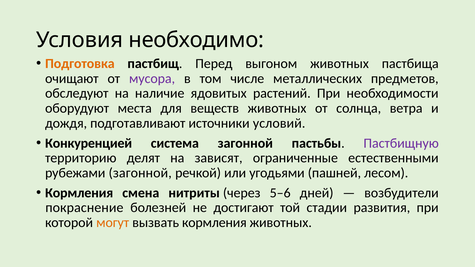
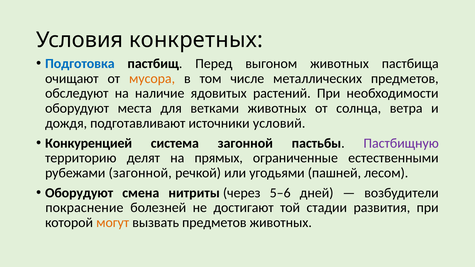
необходимо: необходимо -> конкретных (196, 40)
Подготовка colour: orange -> blue (80, 64)
мусора colour: purple -> orange (152, 78)
веществ: веществ -> ветками (215, 108)
зависят: зависят -> прямых (219, 158)
Кормления: Кормления -> Оборудуют (79, 193)
вызвать кормления: кормления -> предметов (214, 223)
